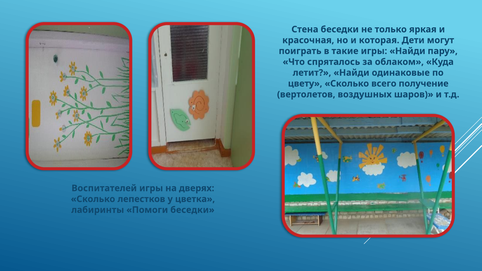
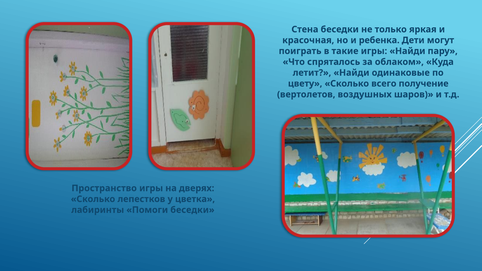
которая: которая -> ребенка (379, 40)
Воспитателей: Воспитателей -> Пространство (104, 188)
